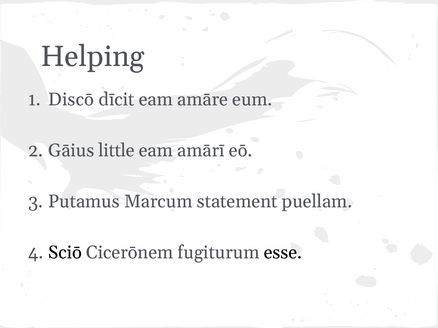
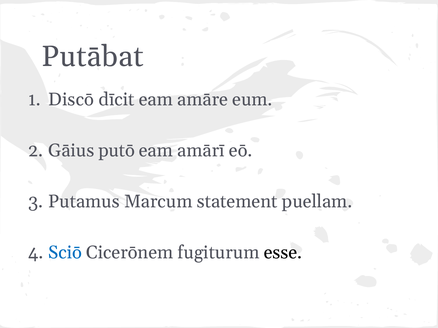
Helping: Helping -> Putābat (93, 57)
little: little -> putō (117, 151)
Sciō colour: black -> blue (65, 253)
